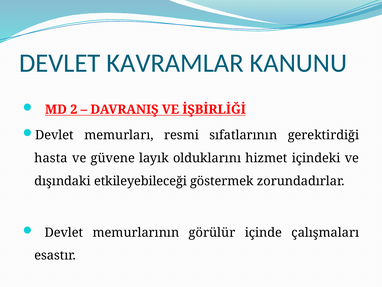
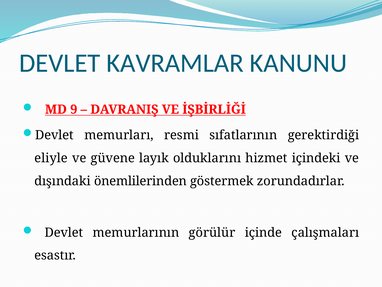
2: 2 -> 9 (74, 109)
hasta: hasta -> eliyle (51, 158)
etkileyebileceği: etkileyebileceği -> önemlilerinden (140, 181)
